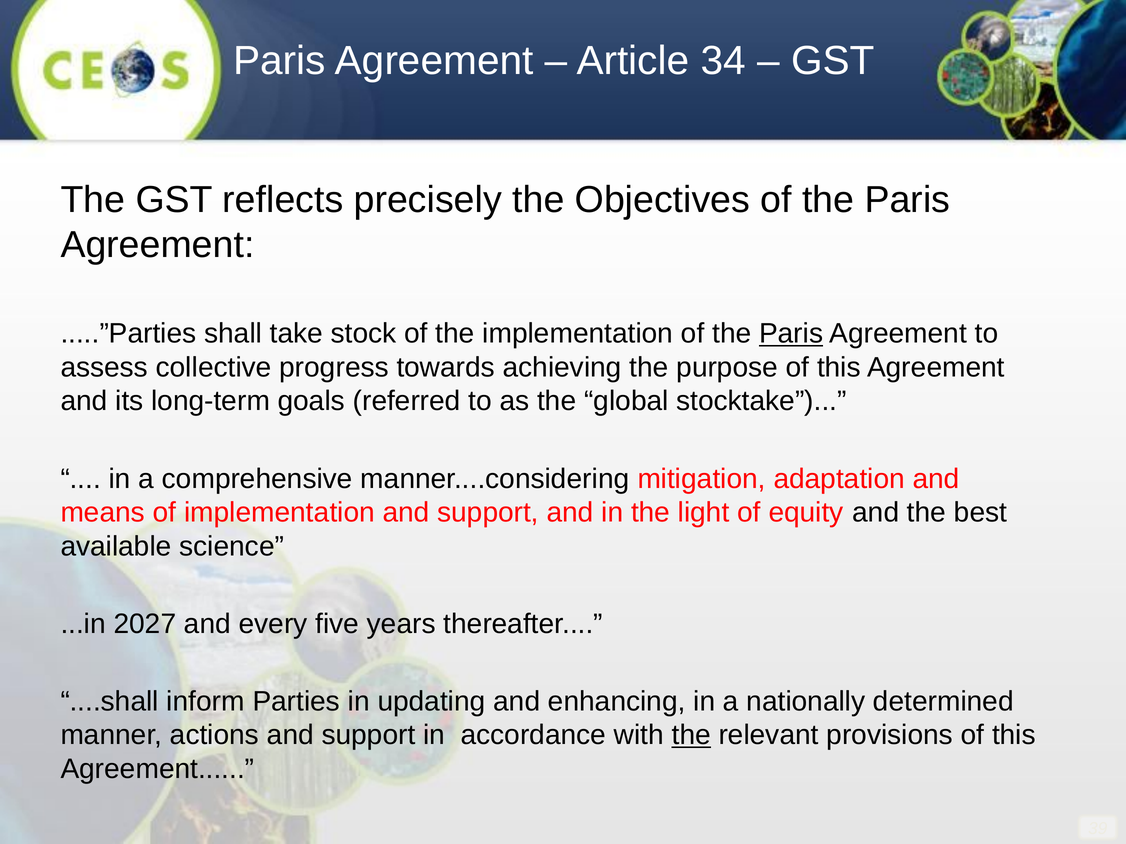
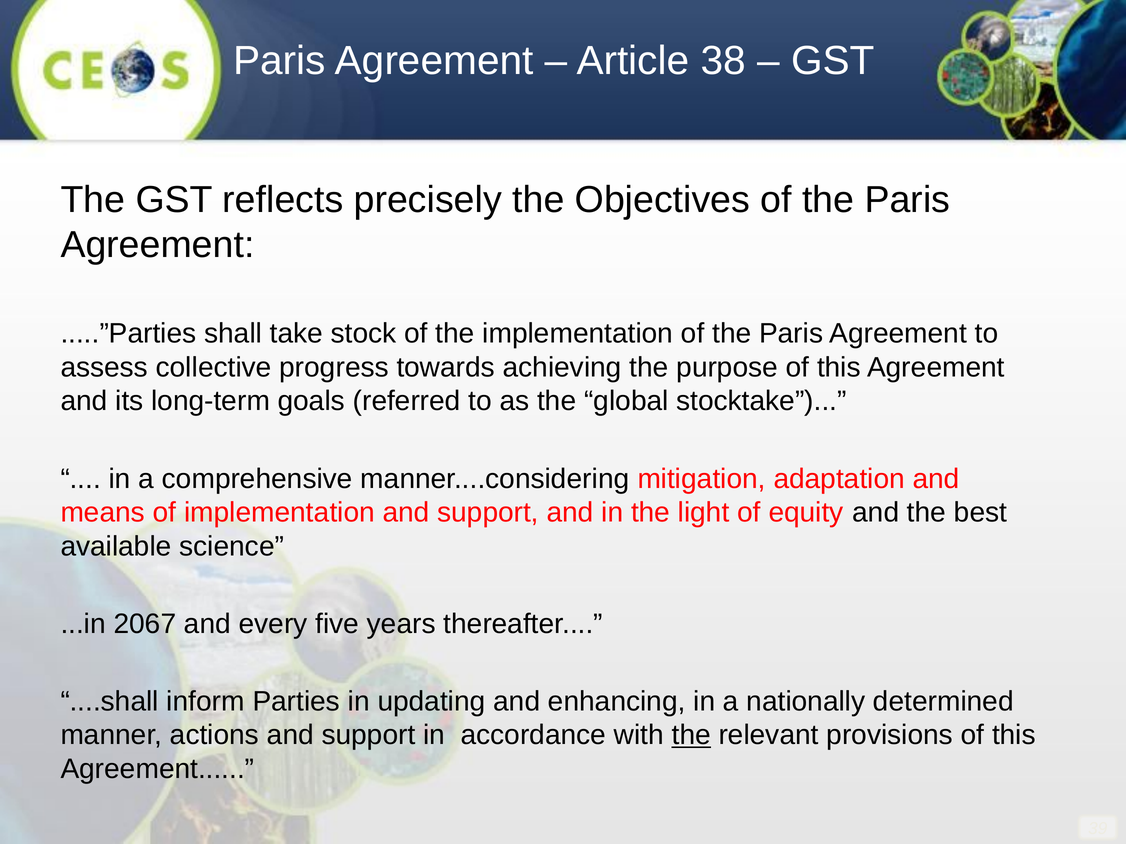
34: 34 -> 38 (723, 61)
Paris underline: present -> none (791, 334)
2027: 2027 -> 2067 (145, 624)
